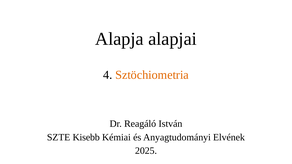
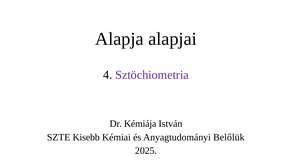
Sztöchiometria colour: orange -> purple (152, 75)
Reagáló: Reagáló -> Kémiája (140, 124)
Elvének: Elvének -> Belőlük (229, 137)
